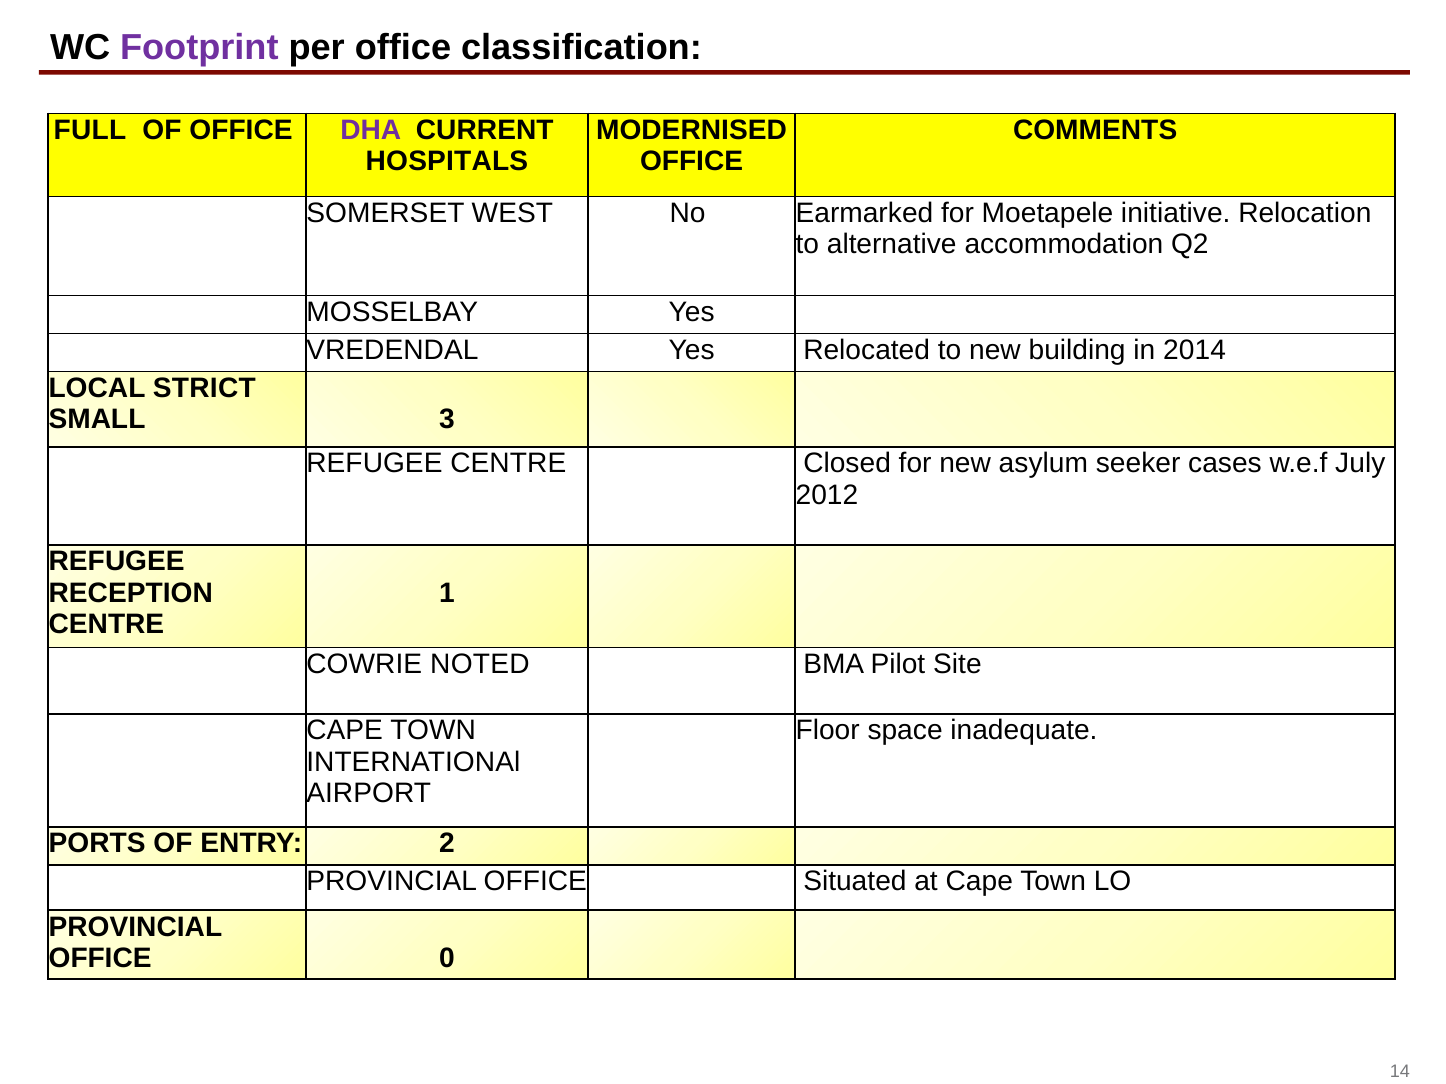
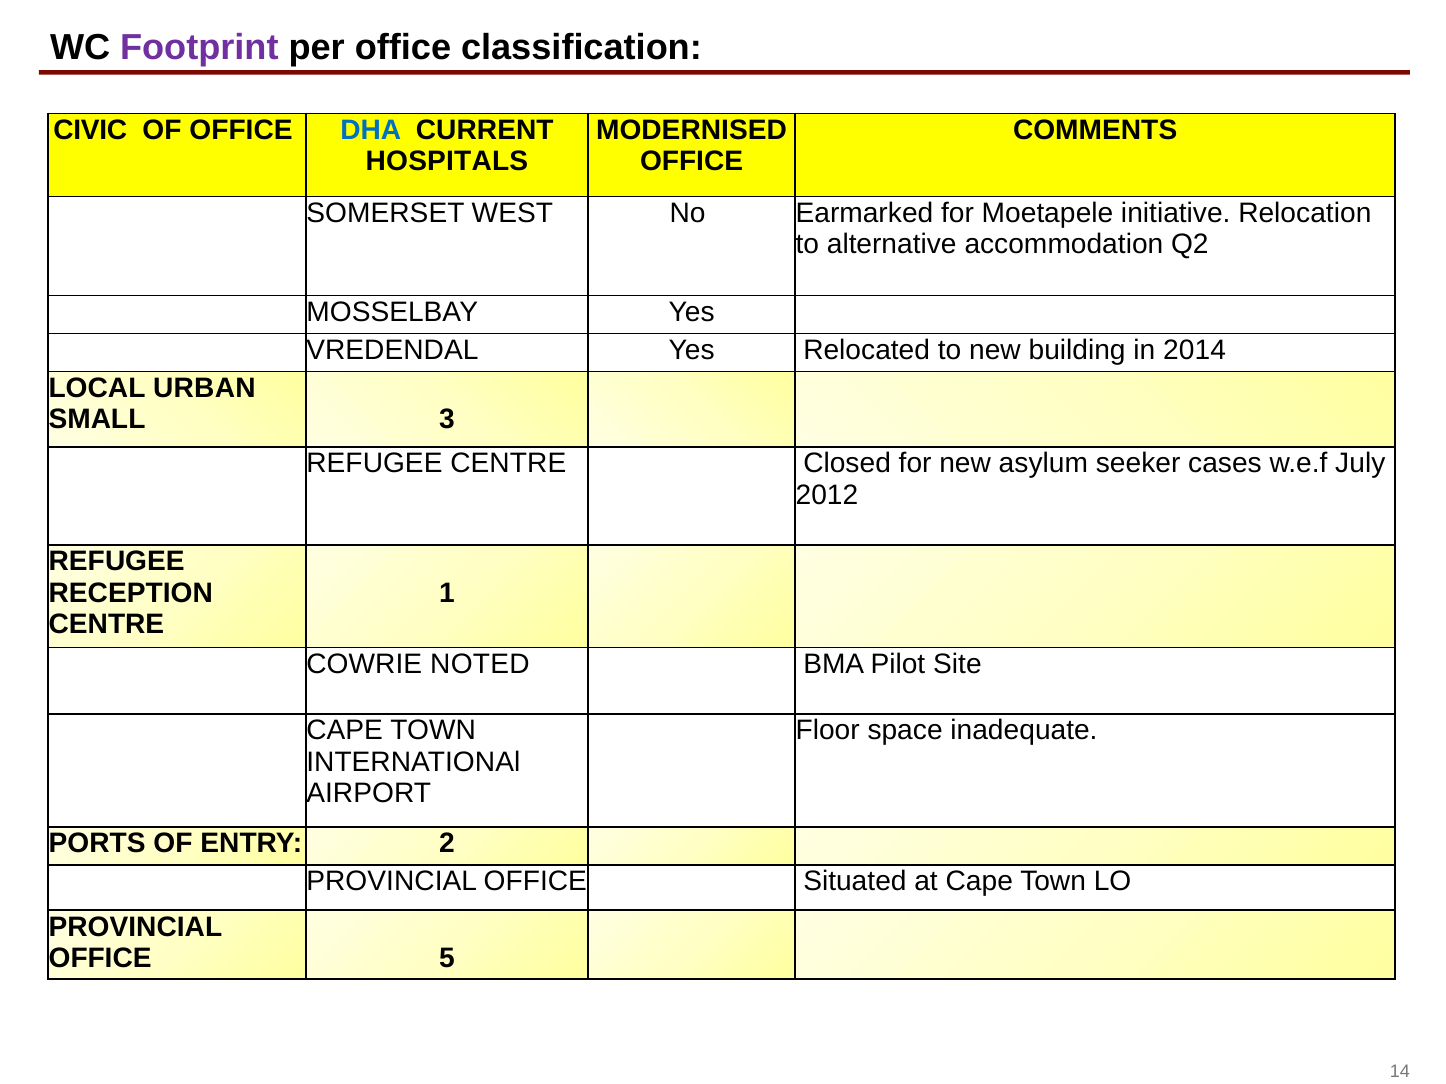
FULL: FULL -> CIVIC (90, 130)
DHA colour: purple -> blue (371, 130)
STRICT: STRICT -> URBAN (204, 388)
0: 0 -> 5 (447, 959)
